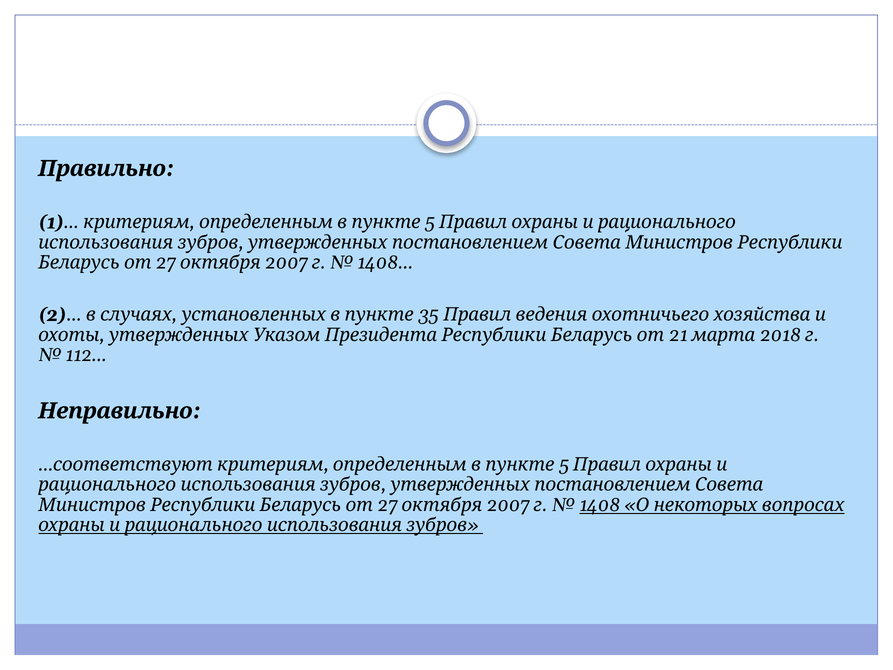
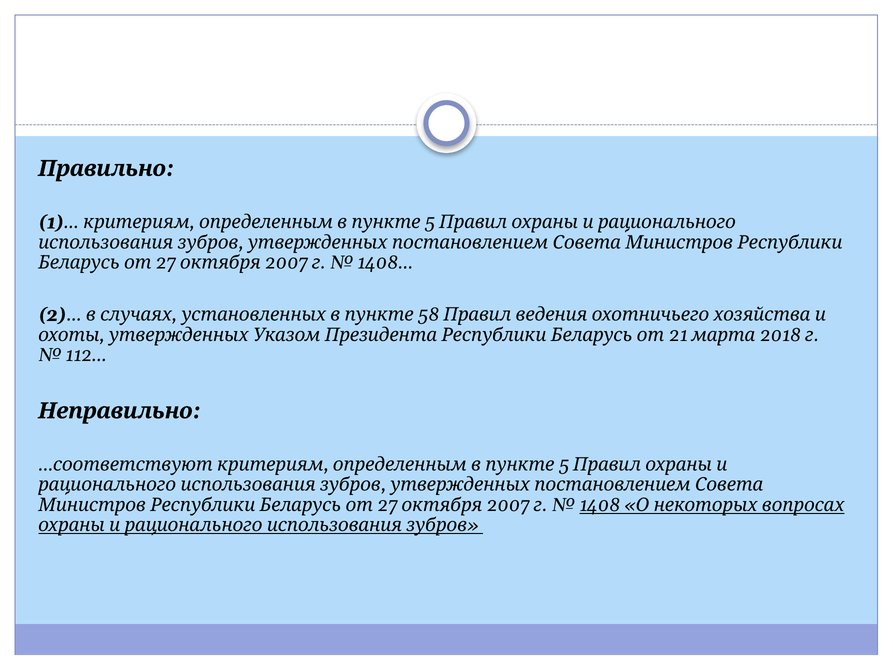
35: 35 -> 58 (429, 315)
